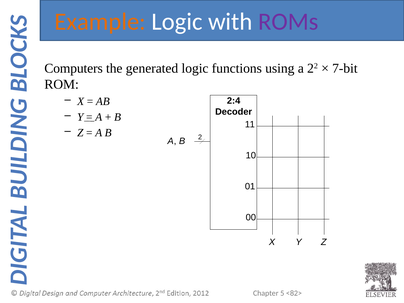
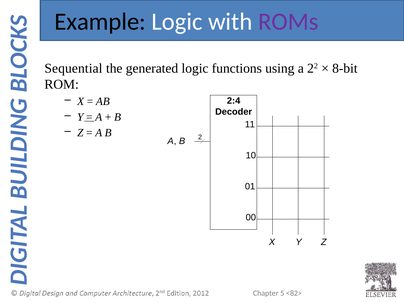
Example colour: orange -> black (100, 22)
Computers: Computers -> Sequential (73, 68)
7-bit: 7-bit -> 8-bit (345, 68)
